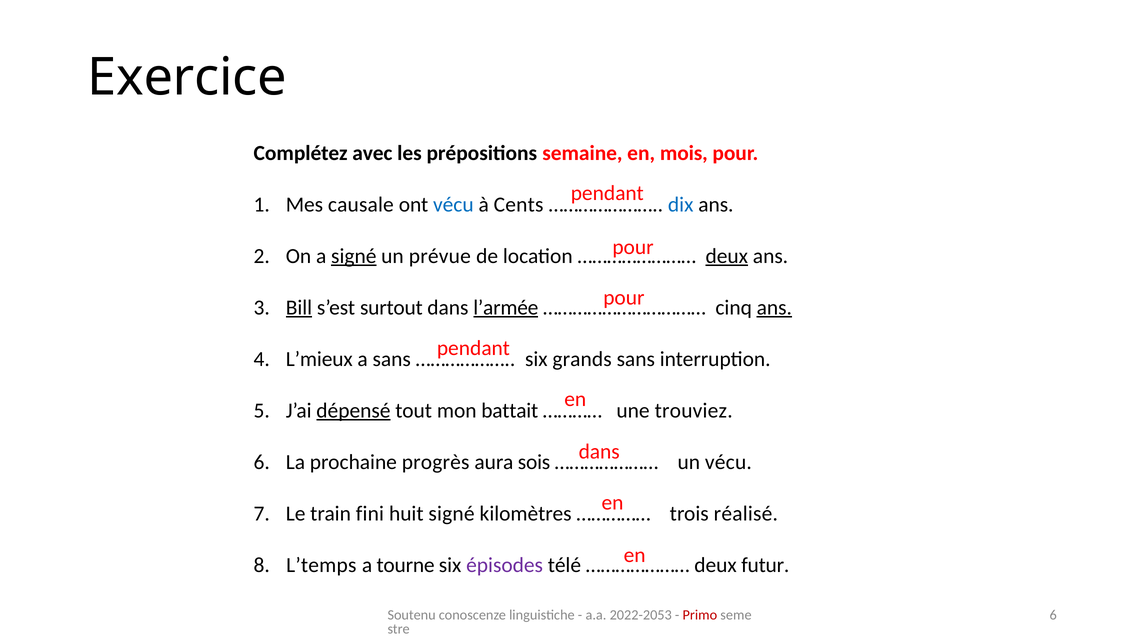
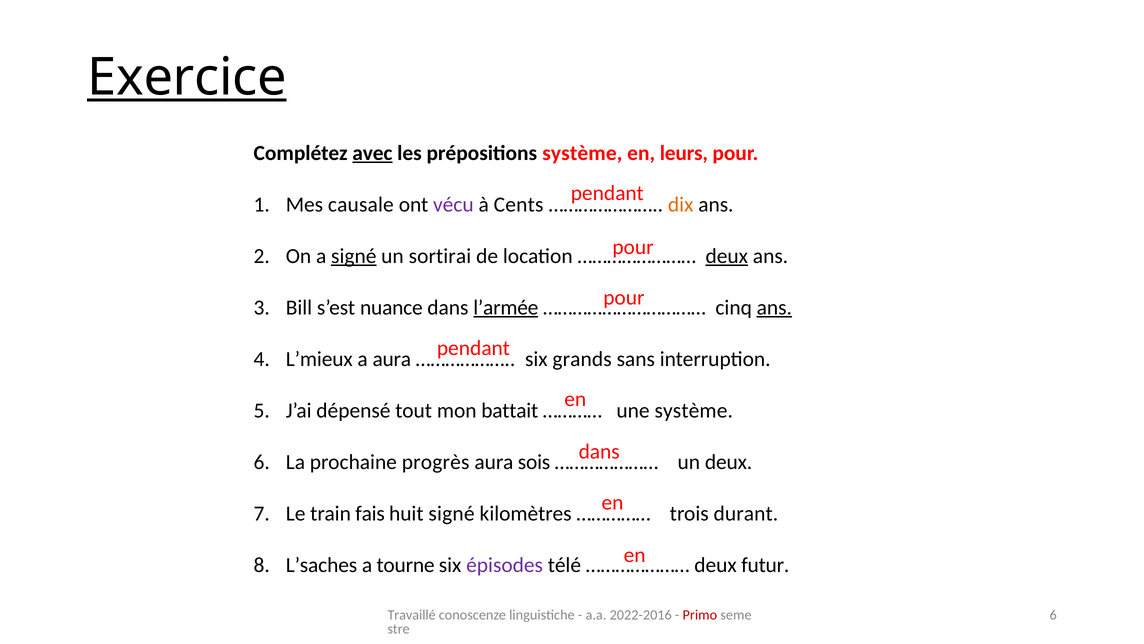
Exercice underline: none -> present (187, 77)
avec underline: none -> present (372, 153)
prépositions semaine: semaine -> système (582, 153)
mois: mois -> leurs (684, 153)
vécu colour: blue -> purple (453, 204)
dix colour: blue -> orange (681, 204)
prévue: prévue -> sortirai (440, 256)
Bill underline: present -> none (299, 307)
surtout: surtout -> nuance (391, 307)
a sans: sans -> aura (392, 359)
dépensé underline: present -> none (353, 410)
une trouviez: trouviez -> système (694, 410)
un vécu: vécu -> deux (729, 462)
fini: fini -> fais (370, 513)
réalisé: réalisé -> durant (746, 513)
L’temps: L’temps -> L’saches (321, 565)
Soutenu: Soutenu -> Travaillé (412, 614)
2022-2053: 2022-2053 -> 2022-2016 (641, 614)
